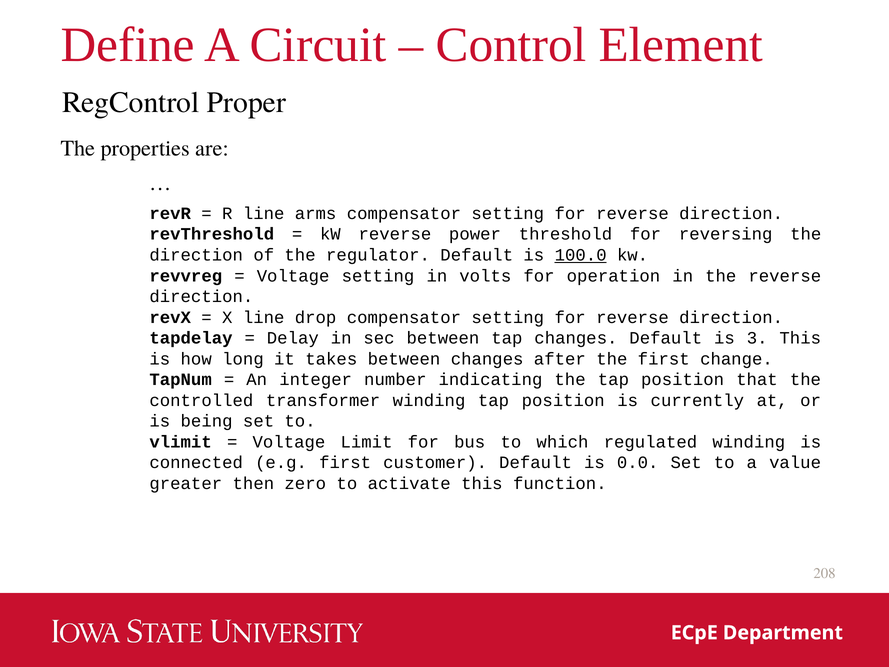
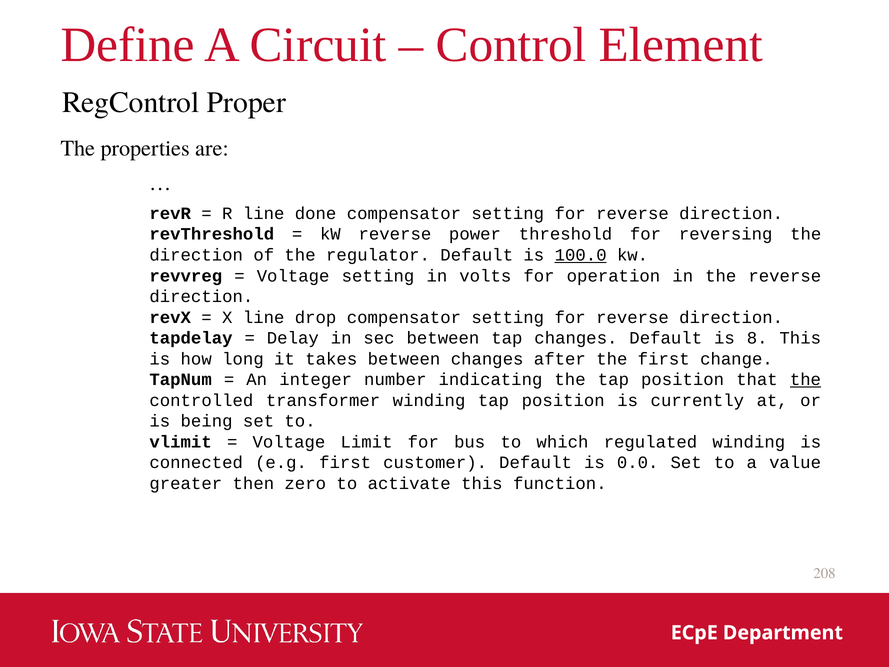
arms: arms -> done (316, 213)
3: 3 -> 8 (757, 338)
the underline: none -> present (805, 379)
